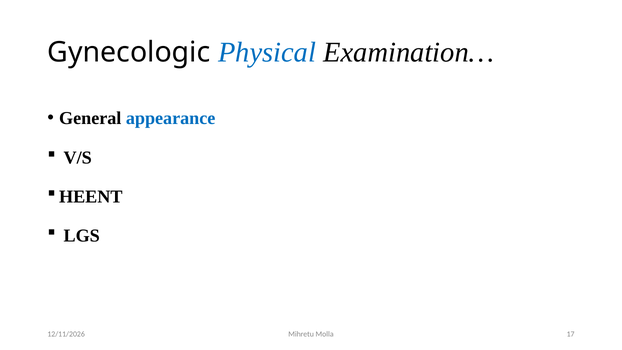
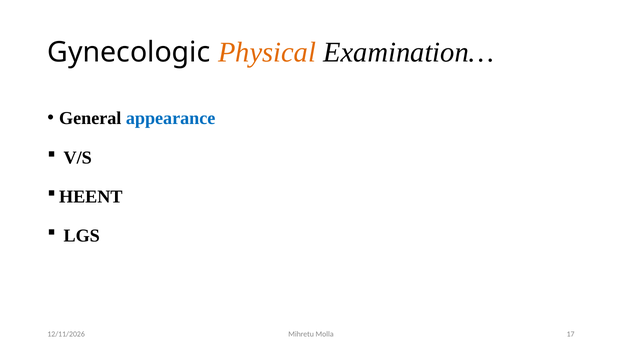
Physical colour: blue -> orange (267, 52)
